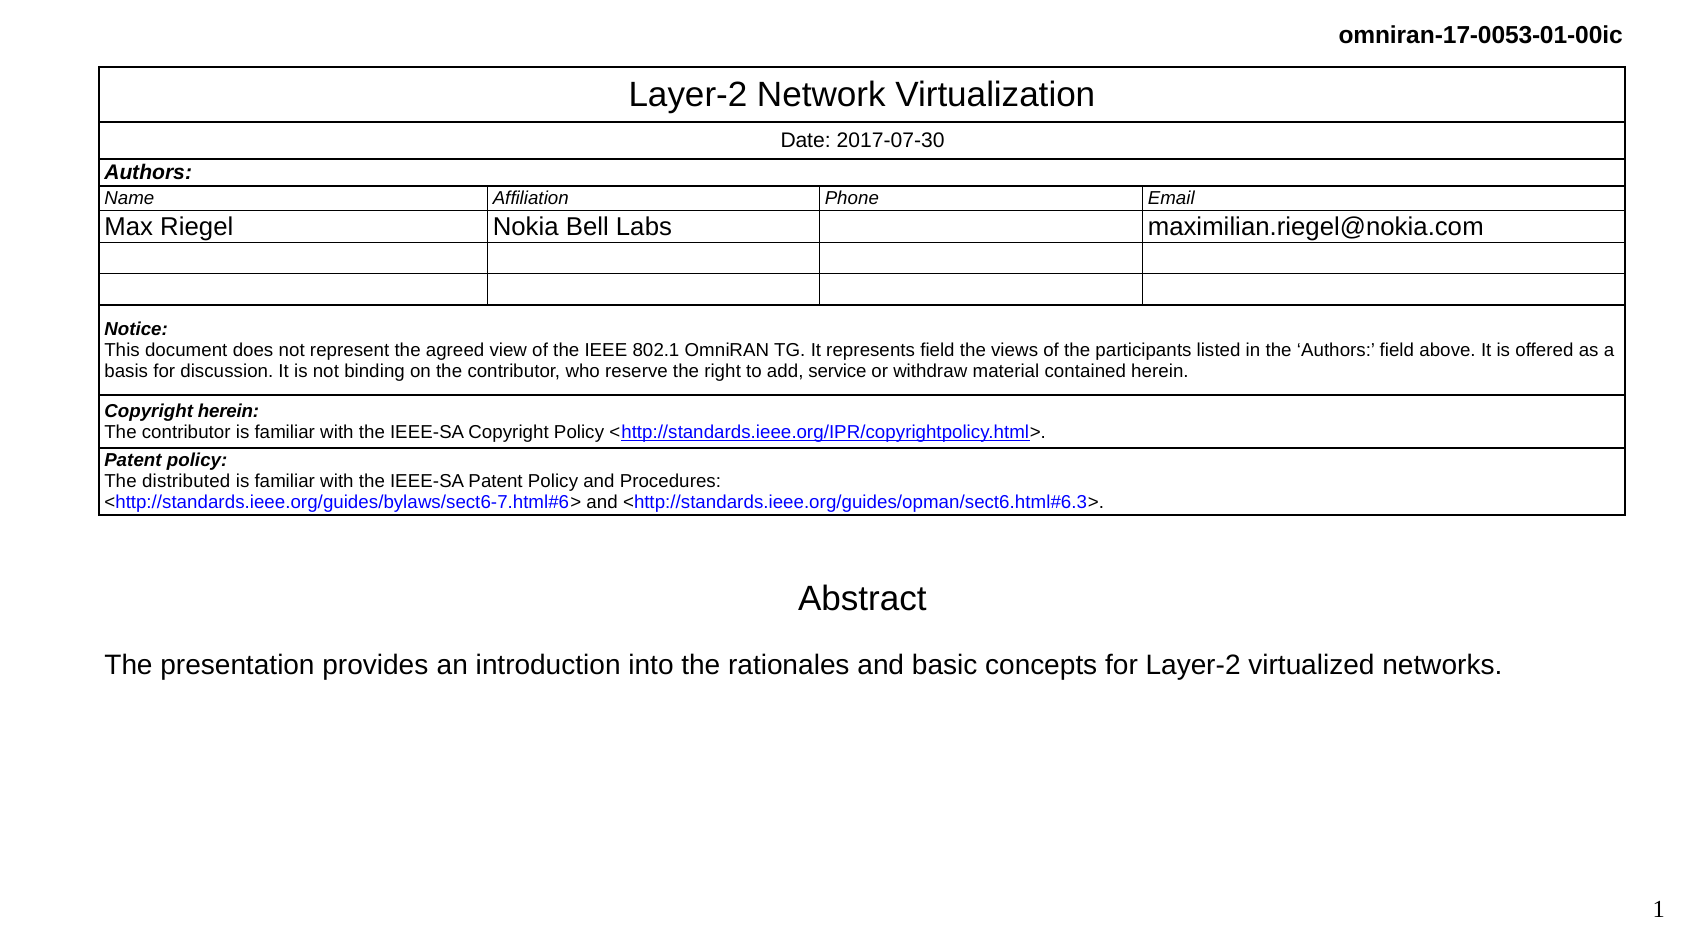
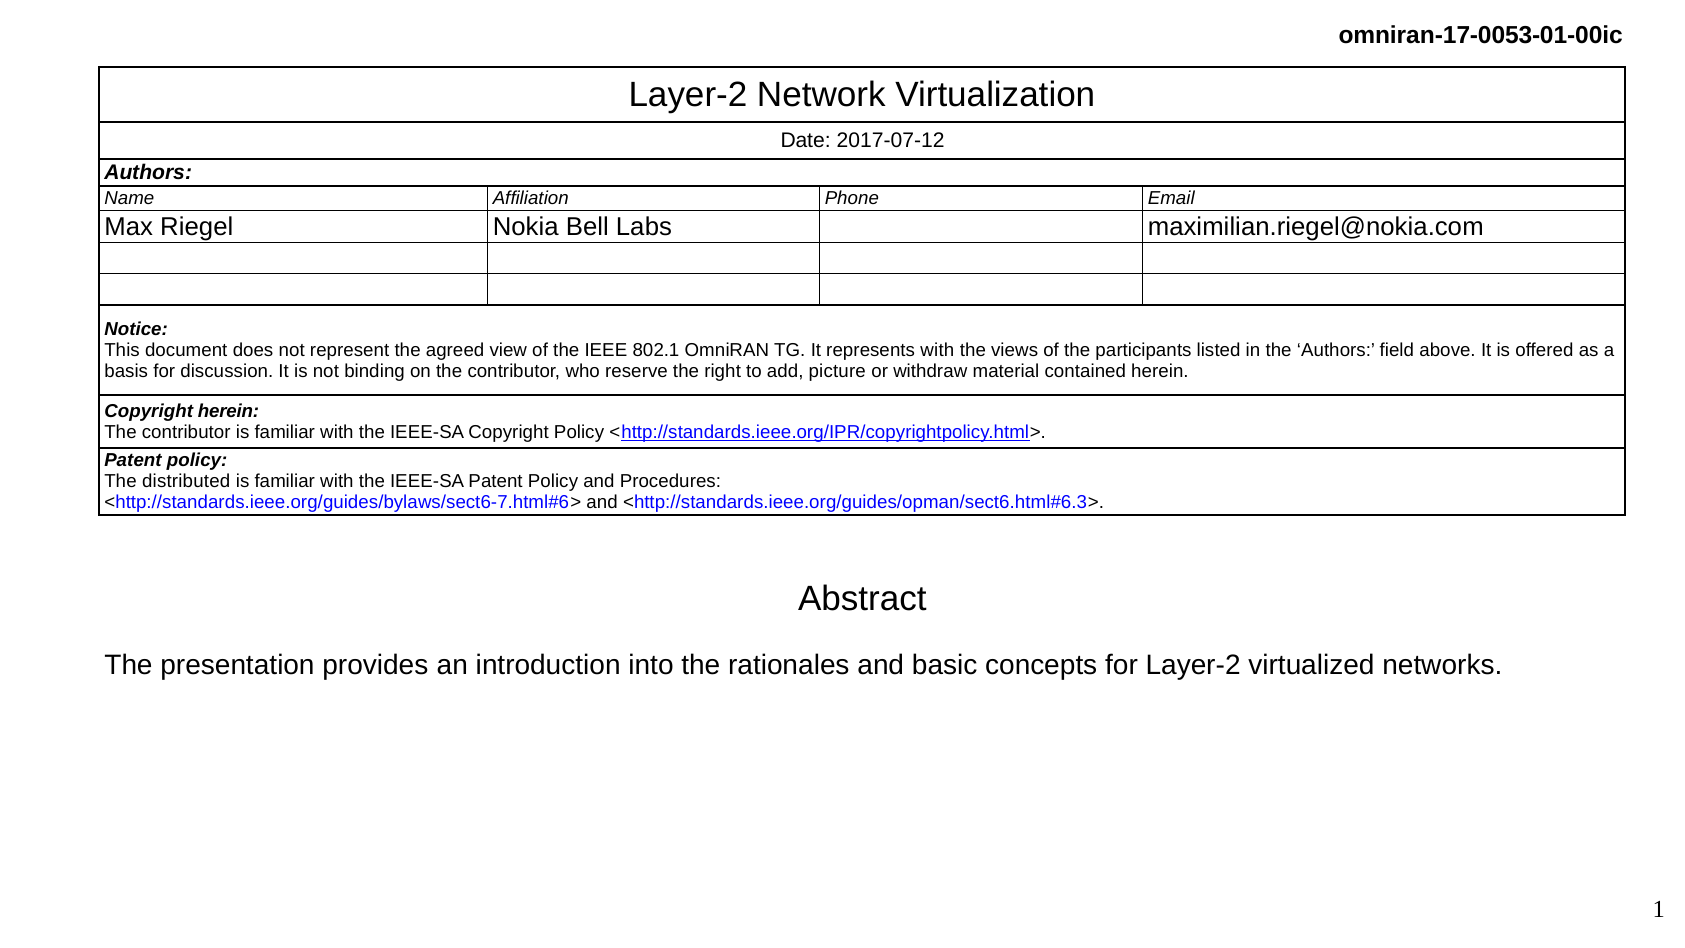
2017-07-30: 2017-07-30 -> 2017-07-12 (891, 141)
represents field: field -> with (937, 350)
service: service -> picture (837, 371)
